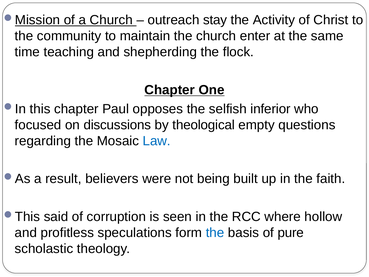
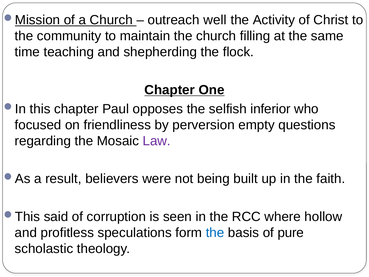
stay: stay -> well (215, 20)
enter: enter -> filling (255, 36)
discussions: discussions -> friendliness (117, 125)
theological: theological -> perversion (204, 125)
Law colour: blue -> purple (157, 141)
